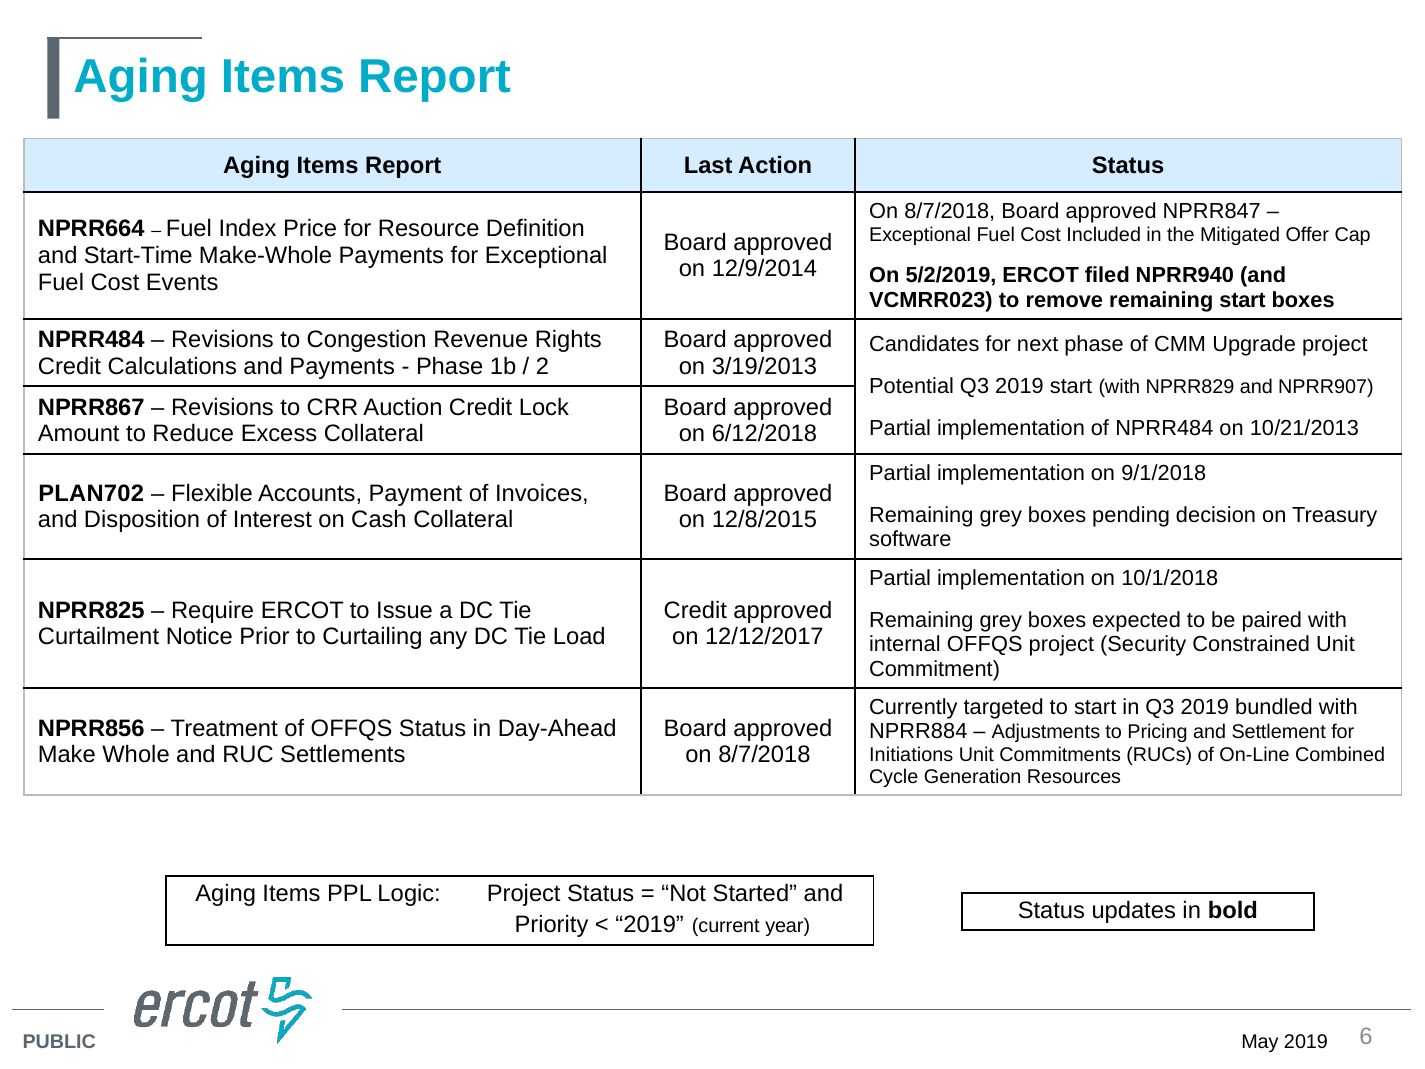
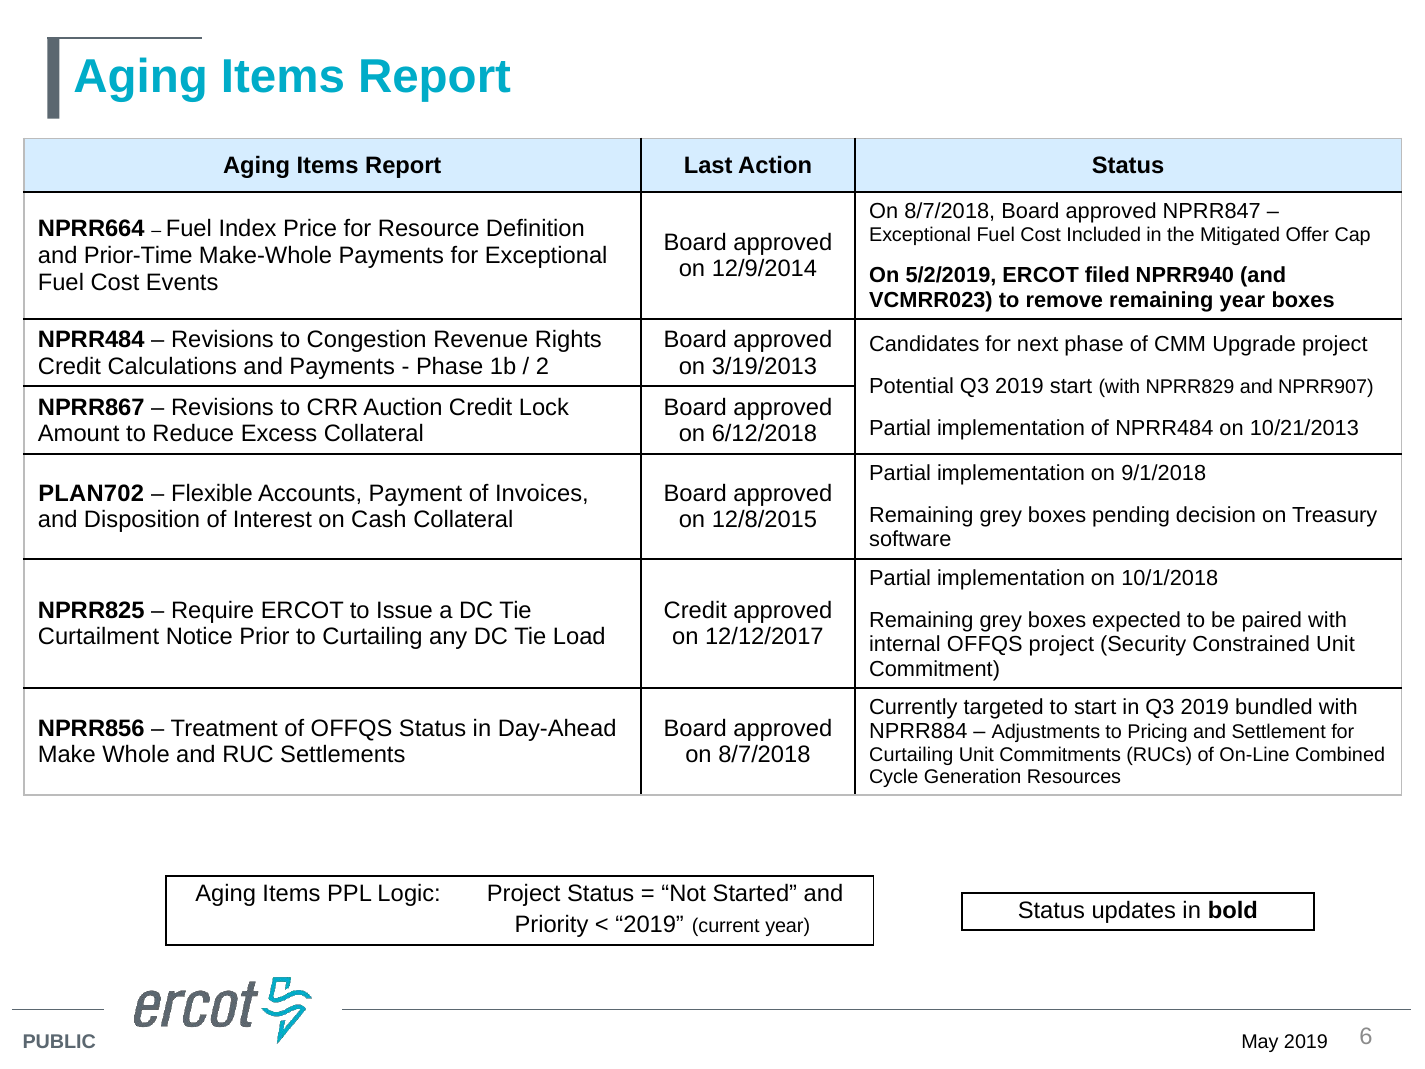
Start-Time: Start-Time -> Prior-Time (138, 256)
remaining start: start -> year (1242, 300)
Initiations: Initiations -> Curtailing (911, 755)
